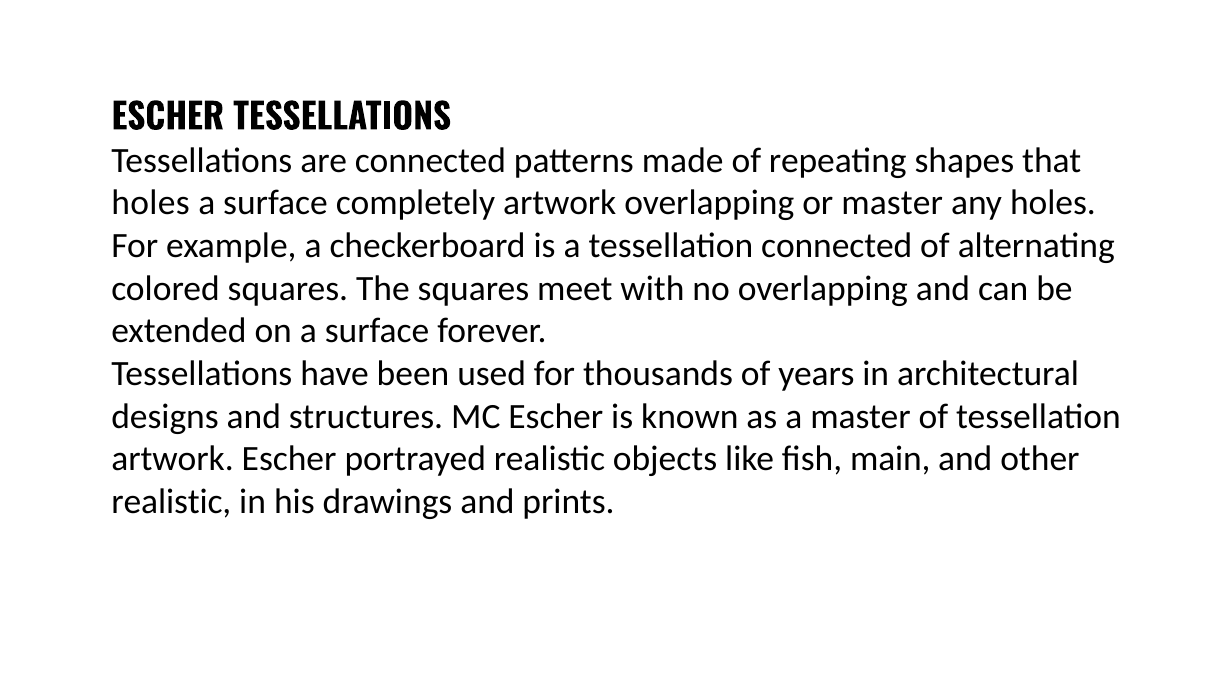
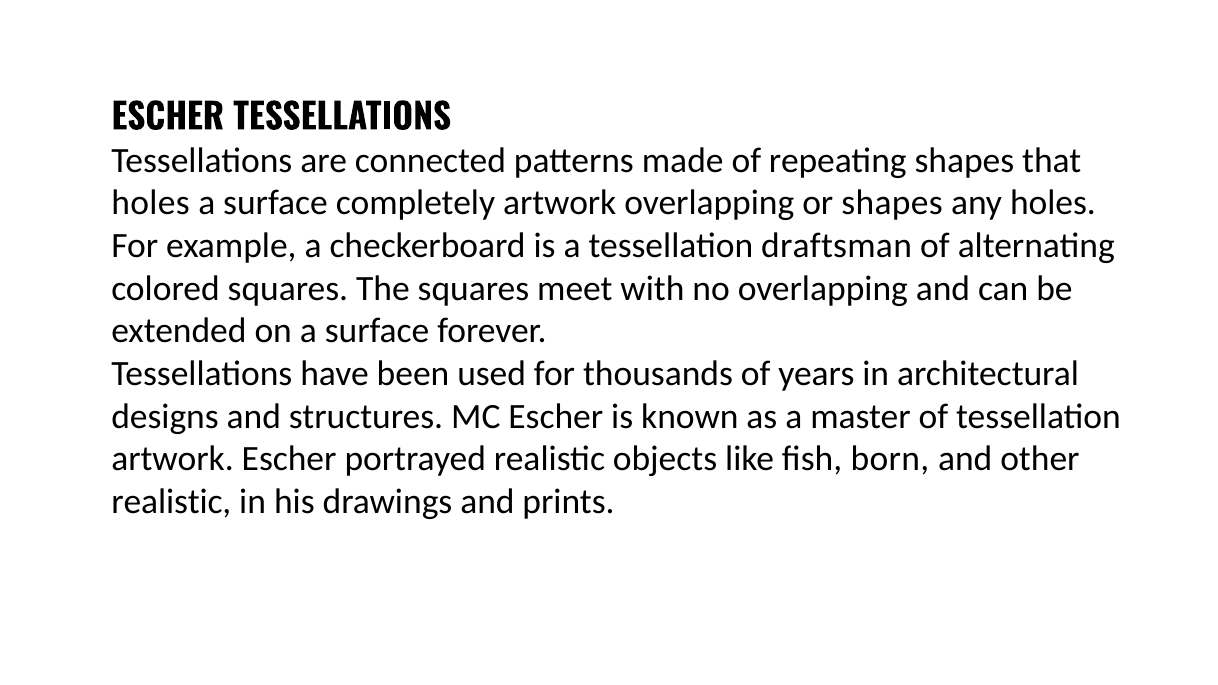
or master: master -> shapes (892, 203)
tessellation connected: connected -> draftsman (837, 246)
main: main -> born (890, 459)
